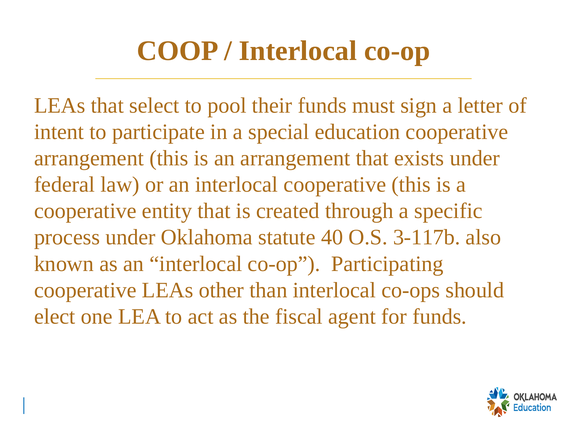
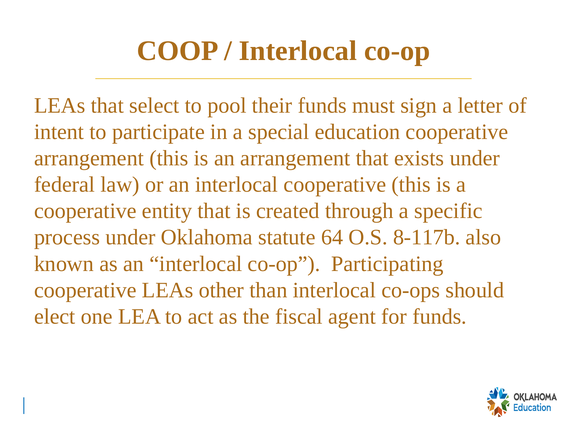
40: 40 -> 64 (332, 238)
3-117b: 3-117b -> 8-117b (427, 238)
